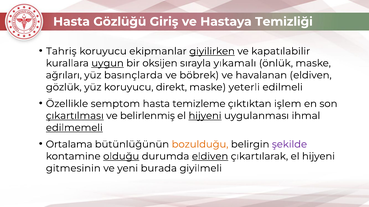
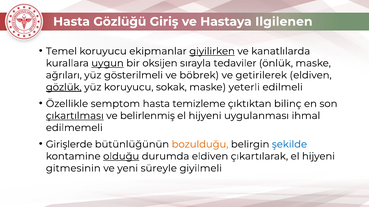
Temizliği: Temizliği -> Ilgilenen (284, 22)
Tahriş: Tahriş -> Temel (61, 51)
kapatılabilir: kapatılabilir -> kanatlılarda (281, 51)
yıkamalı: yıkamalı -> tedaviler (235, 63)
basınçlarda: basınçlarda -> gösterilmeli (134, 75)
havalanan: havalanan -> getirilerek (261, 75)
gözlük underline: none -> present (64, 87)
direkt: direkt -> sokak (171, 87)
işlem: işlem -> bilinç (288, 104)
hijyeni underline: present -> none (205, 116)
edilmemeli underline: present -> none (74, 128)
Ortalama: Ortalama -> Girişlerde (69, 145)
şekilde colour: purple -> blue (289, 145)
eldiven underline: present -> none (210, 157)
burada: burada -> süreyle (159, 169)
